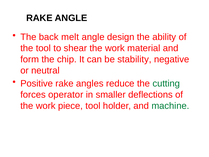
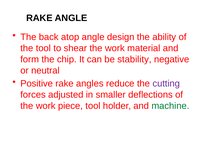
melt: melt -> atop (70, 37)
cutting colour: green -> purple (166, 83)
operator: operator -> adjusted (66, 94)
